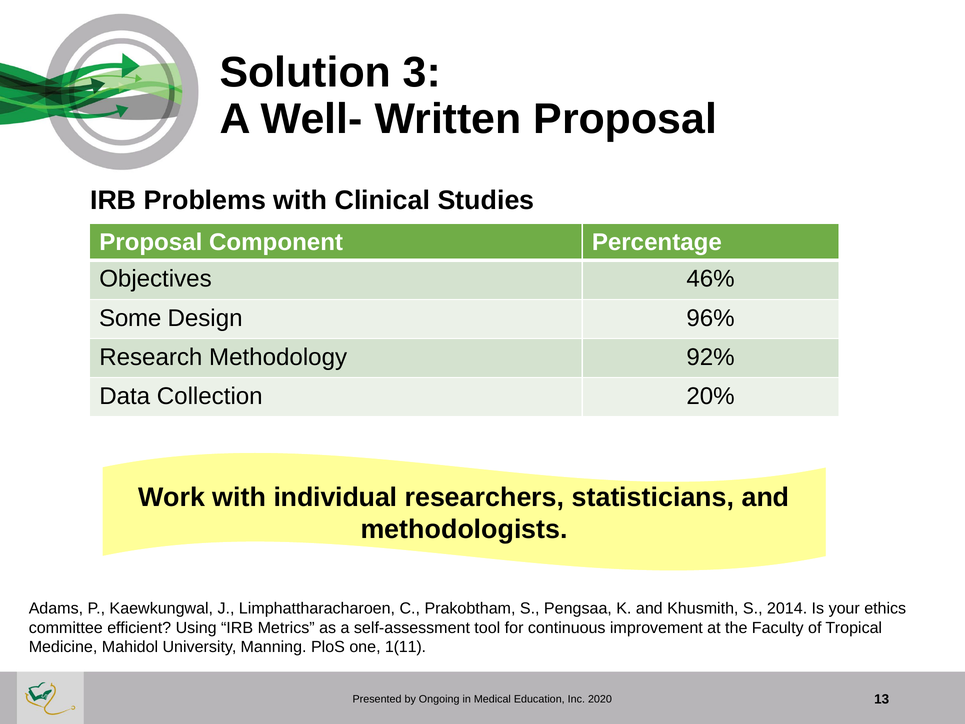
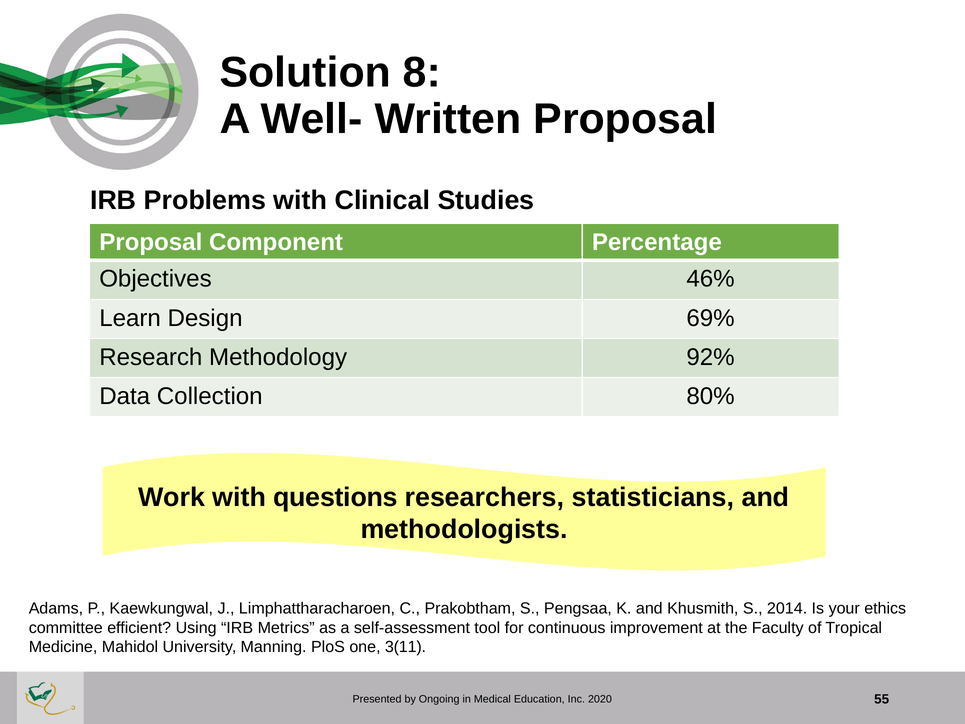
3: 3 -> 8 (422, 73)
Some: Some -> Learn (130, 318)
96%: 96% -> 69% (711, 318)
20%: 20% -> 80% (711, 396)
individual: individual -> questions (336, 497)
1(11: 1(11 -> 3(11 (405, 647)
13: 13 -> 55 (882, 699)
